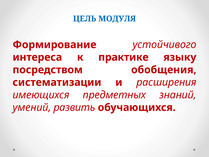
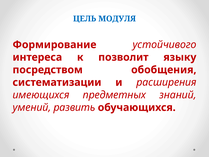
практике: практике -> позволит (123, 57)
